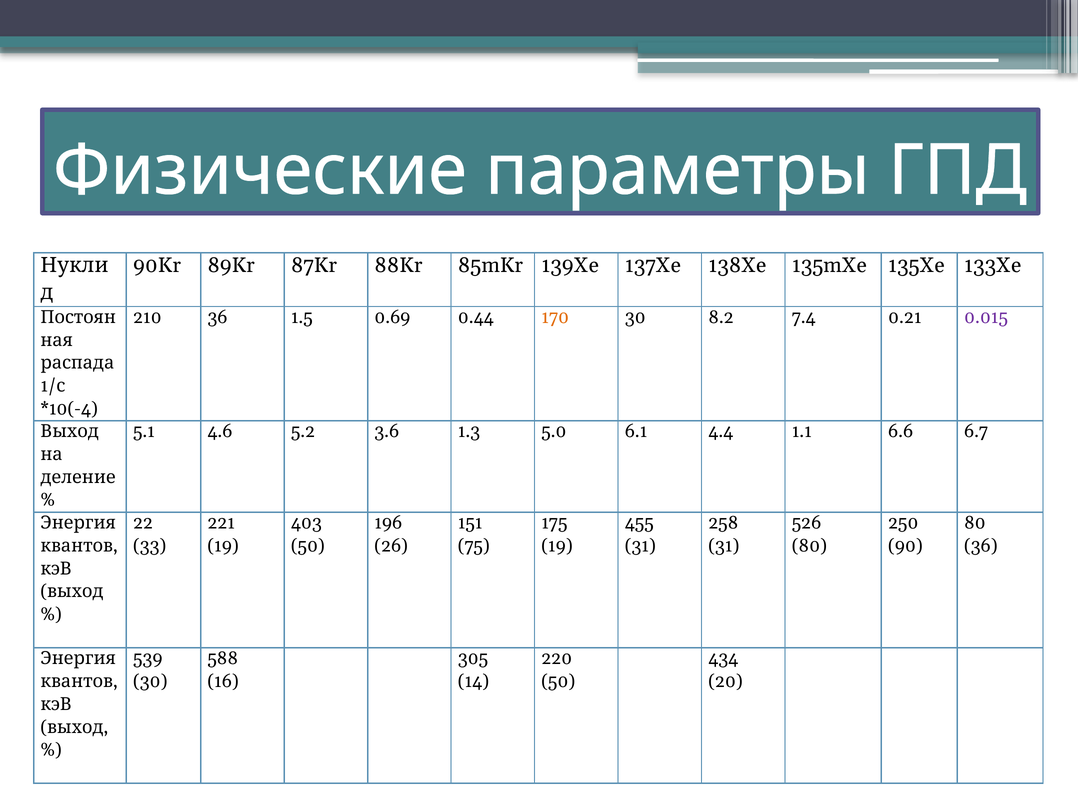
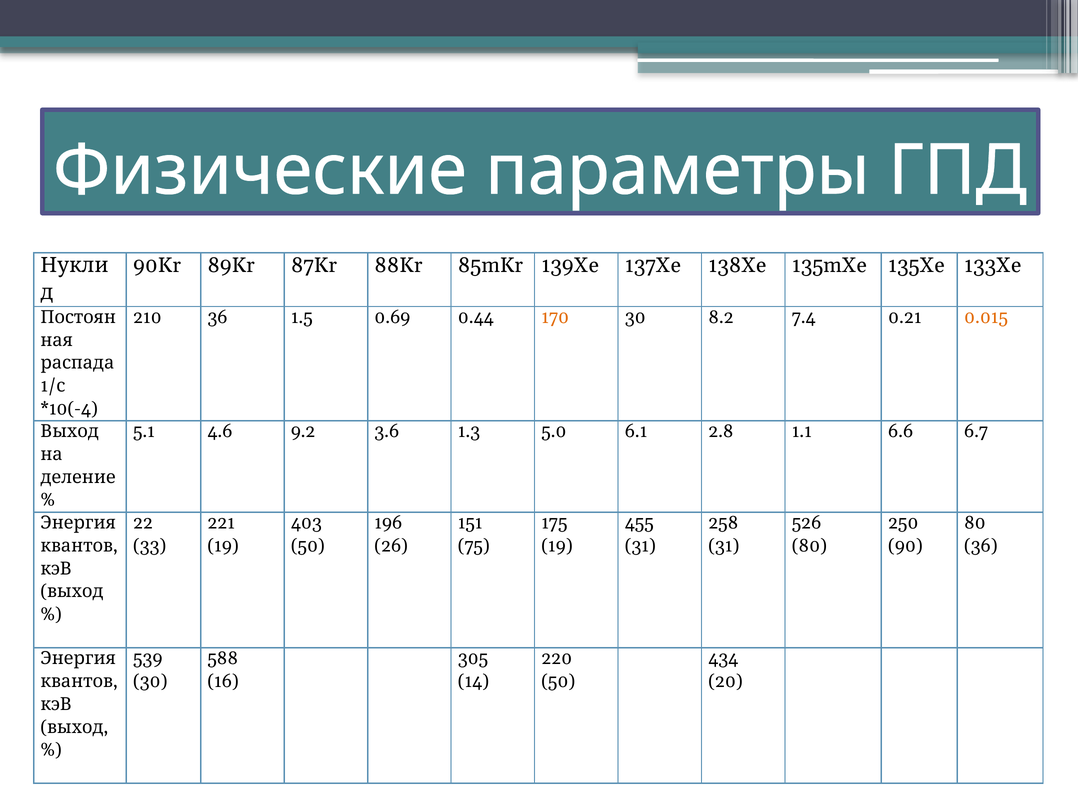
0.015 colour: purple -> orange (986, 317)
5.2: 5.2 -> 9.2 (303, 431)
4.4: 4.4 -> 2.8 (721, 431)
